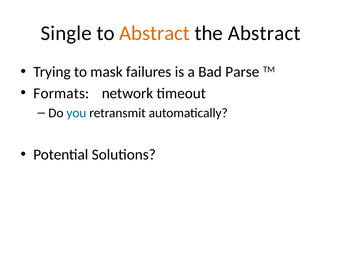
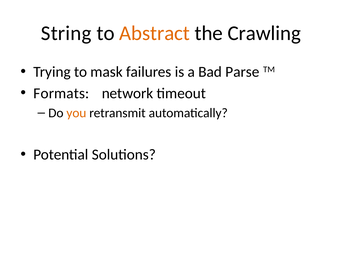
Single: Single -> String (66, 33)
the Abstract: Abstract -> Crawling (264, 33)
you colour: blue -> orange (76, 113)
